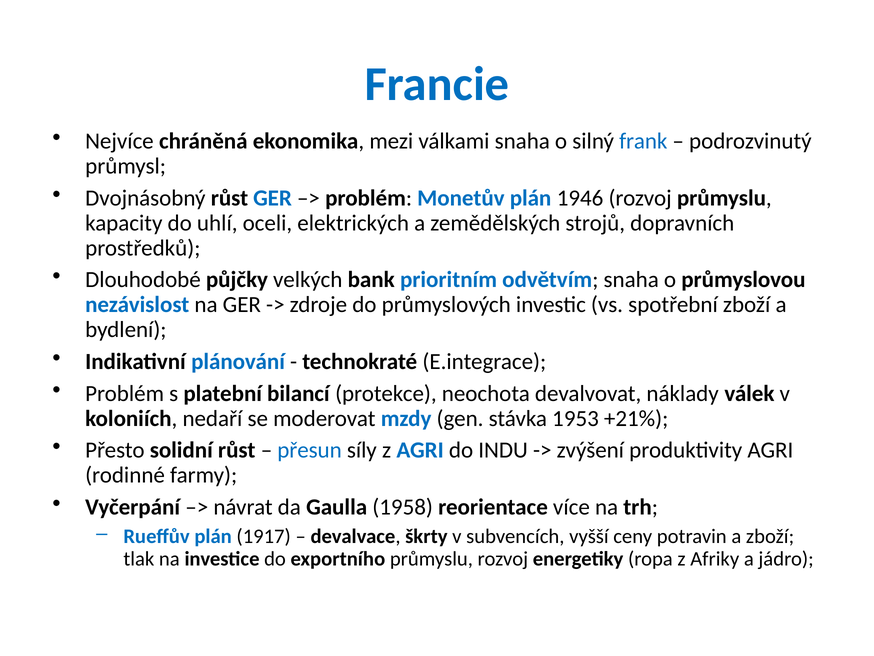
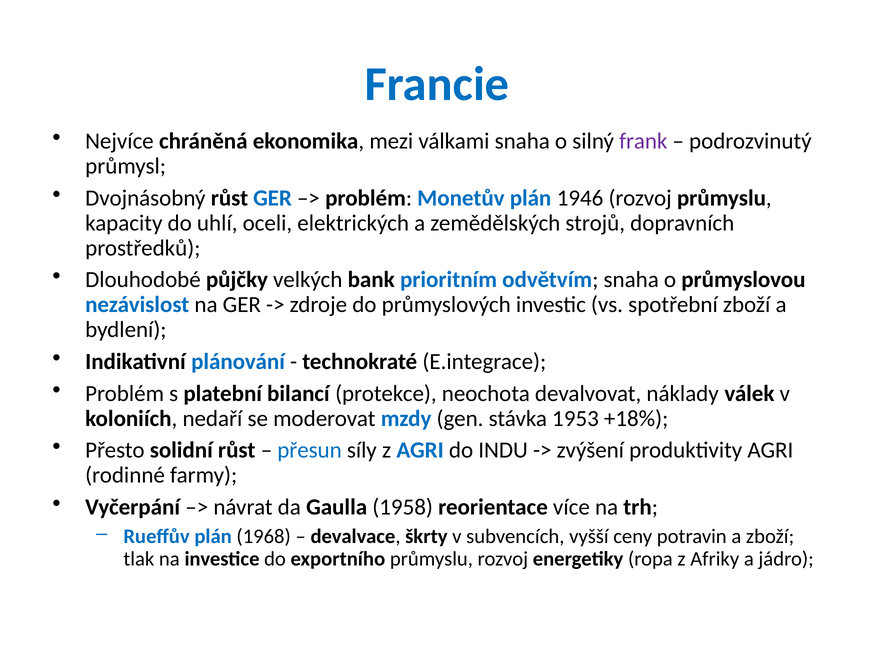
frank colour: blue -> purple (643, 141)
+21%: +21% -> +18% (636, 418)
1917: 1917 -> 1968 (264, 536)
